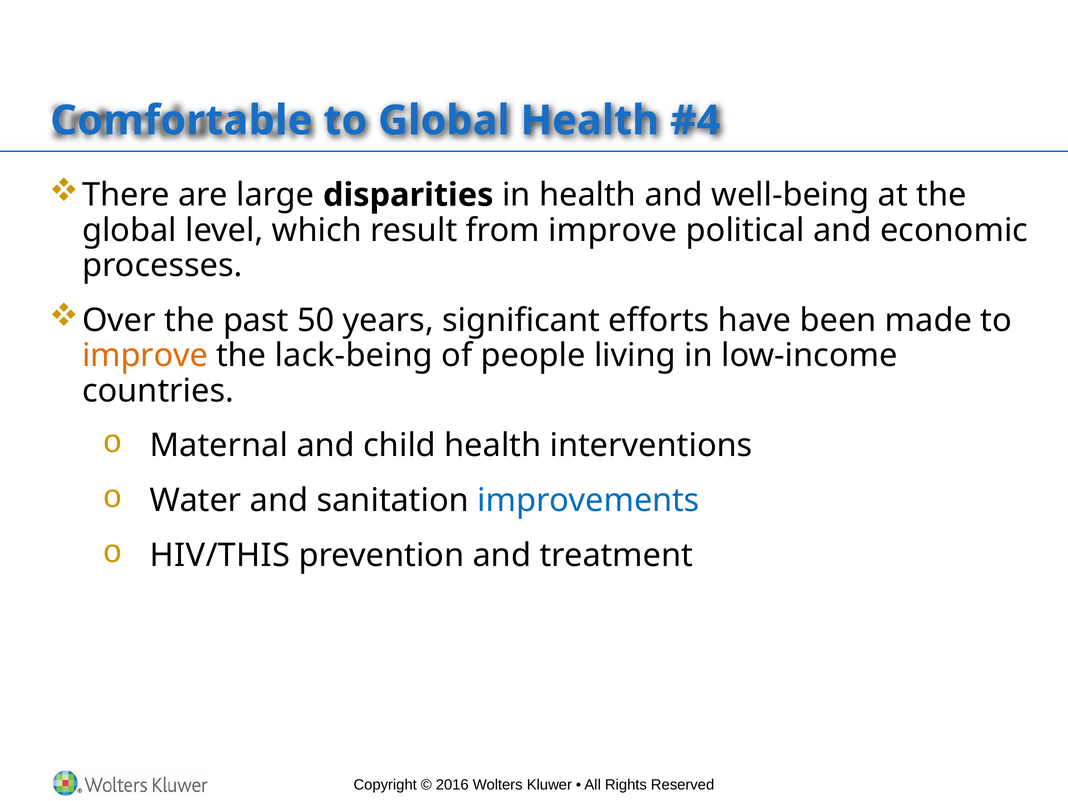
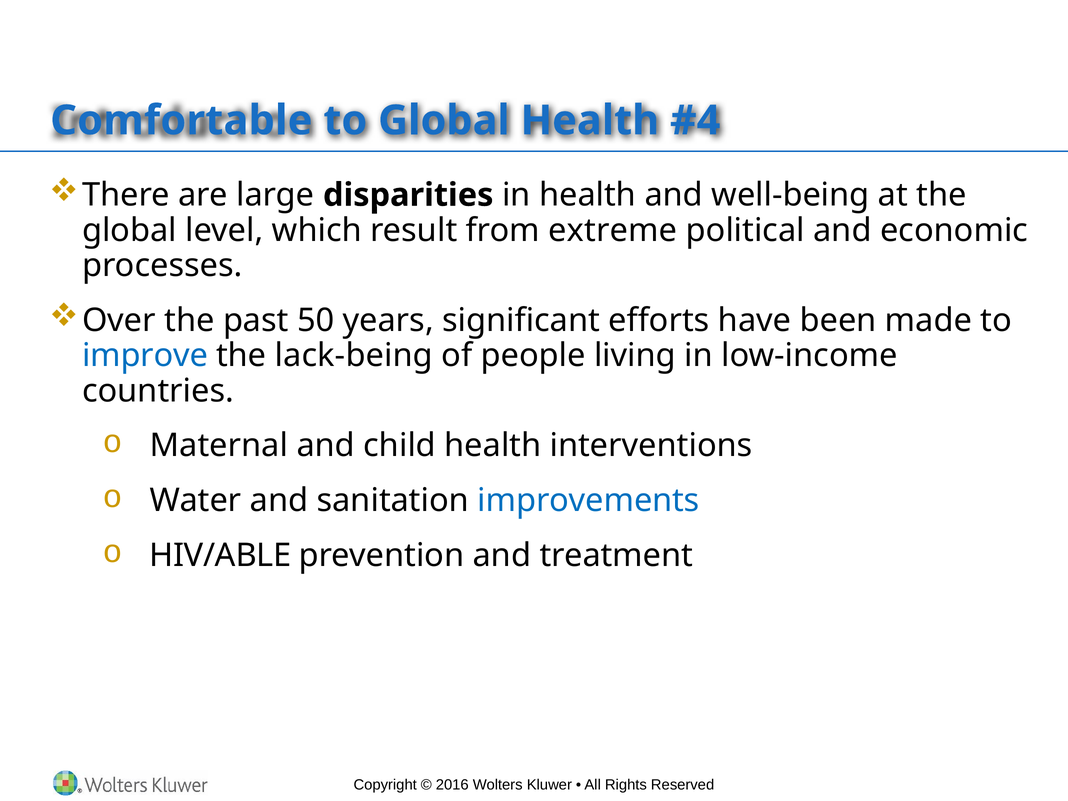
from improve: improve -> extreme (613, 230)
improve colour: orange -> blue (145, 356)
HIV/THIS: HIV/THIS -> HIV/ABLE (220, 555)
